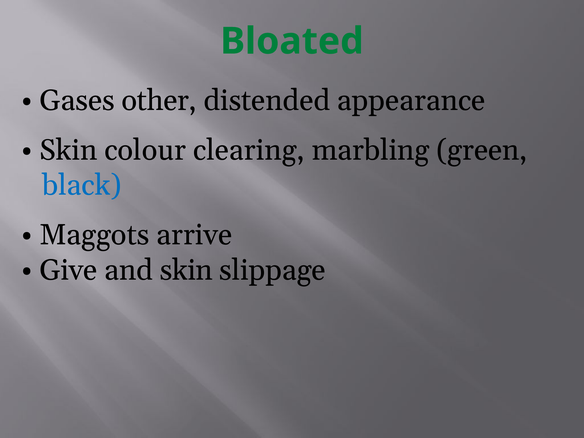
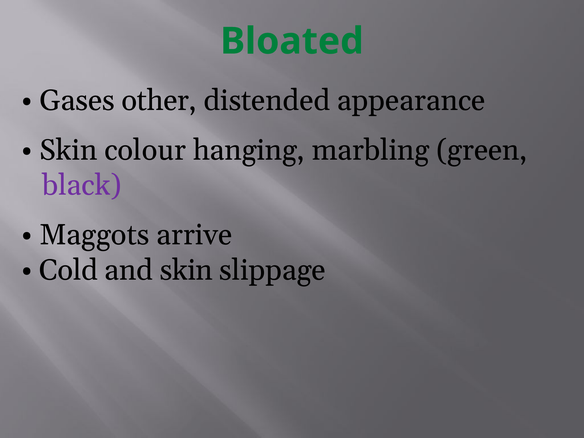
clearing: clearing -> hanging (249, 150)
black colour: blue -> purple (82, 185)
Give: Give -> Cold (69, 270)
